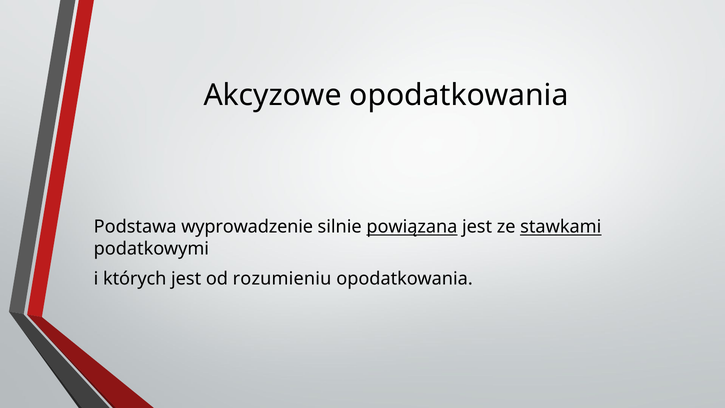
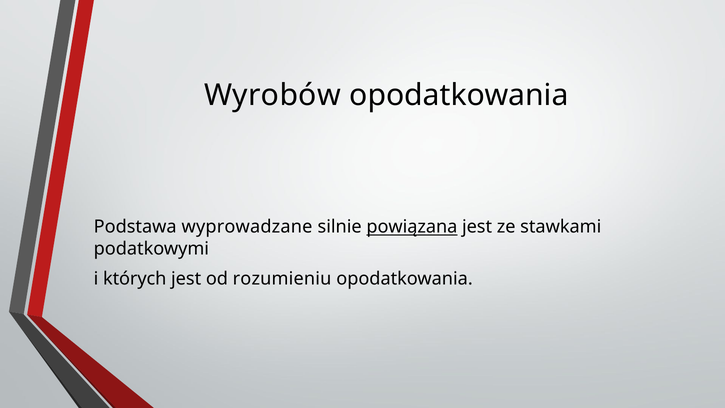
Akcyzowe: Akcyzowe -> Wyrobów (272, 95)
wyprowadzenie: wyprowadzenie -> wyprowadzane (247, 227)
stawkami underline: present -> none (561, 227)
